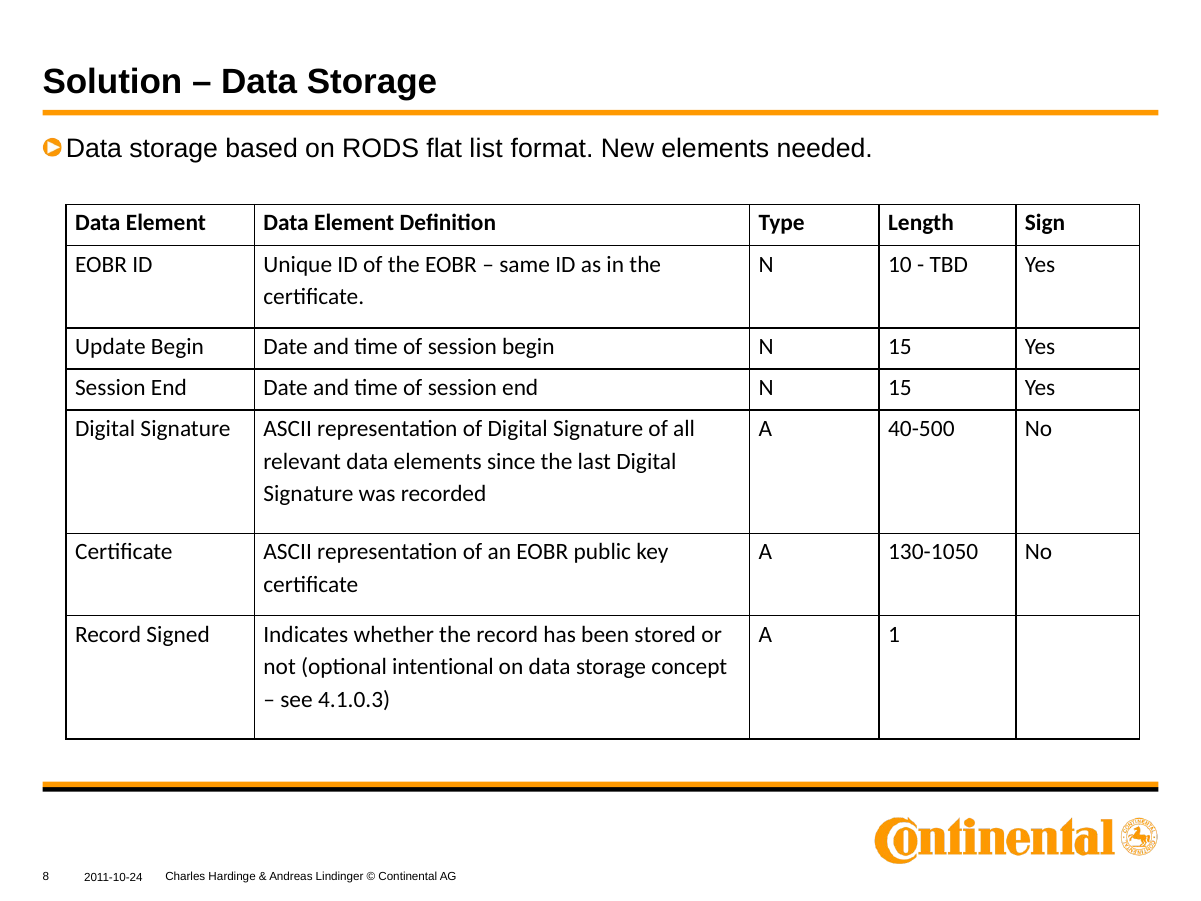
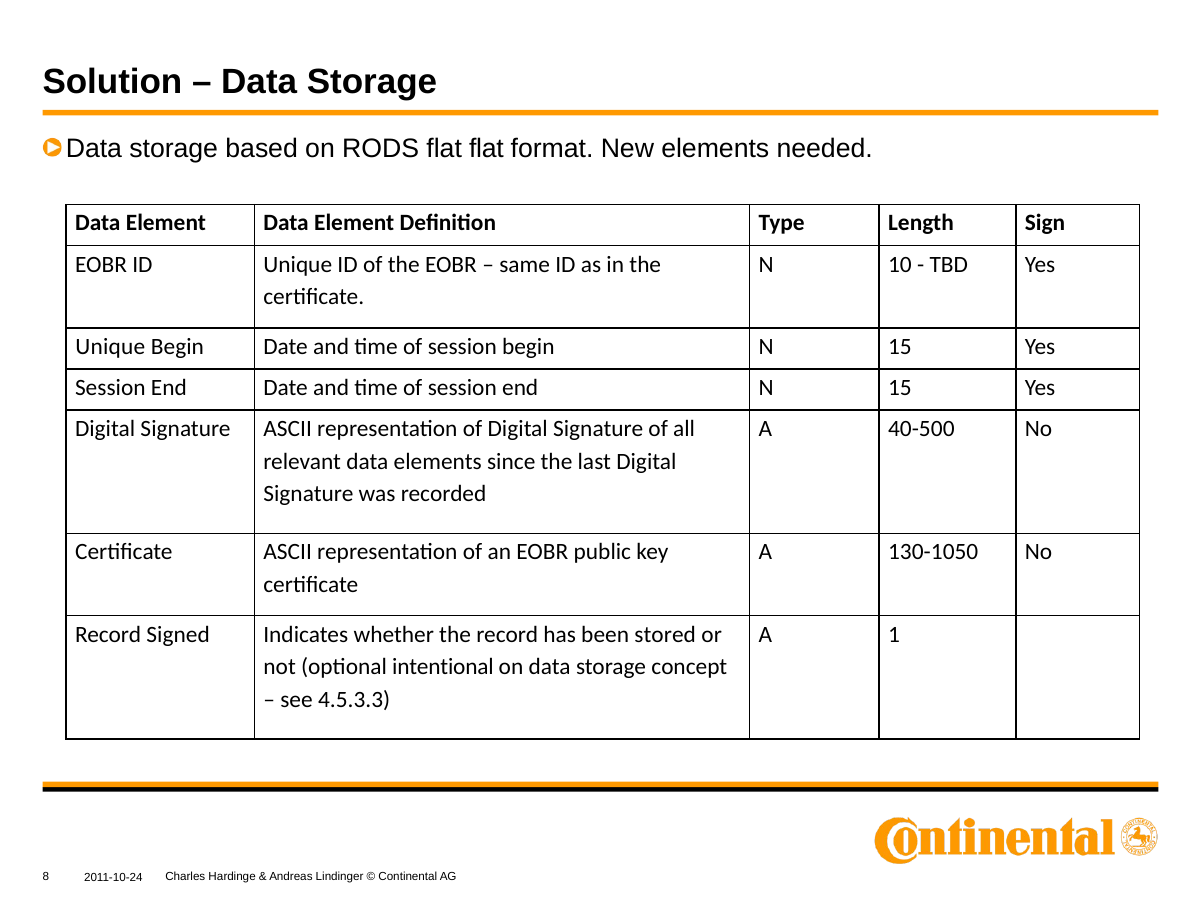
flat list: list -> flat (486, 149)
Update: Update -> Unique (110, 346)
4.1.0.3: 4.1.0.3 -> 4.5.3.3 (354, 699)
